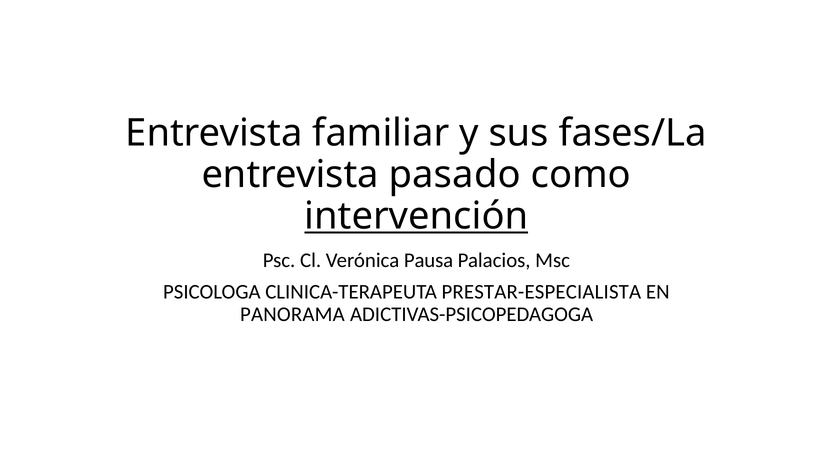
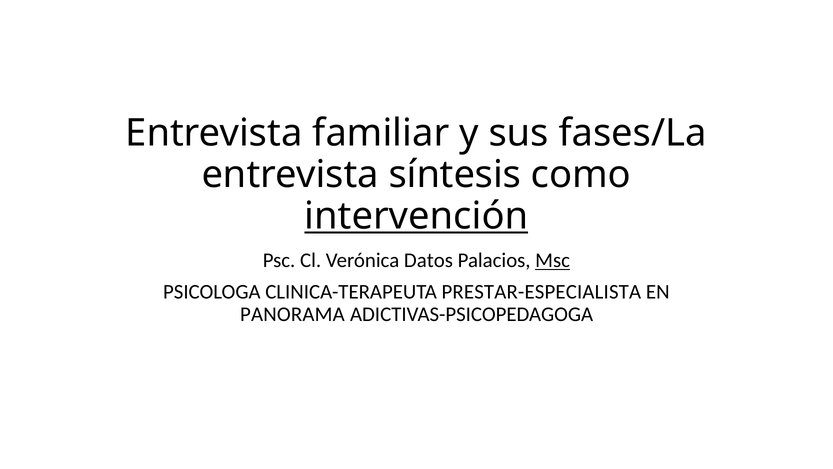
pasado: pasado -> síntesis (455, 175)
Pausa: Pausa -> Datos (428, 260)
Msc underline: none -> present (553, 260)
